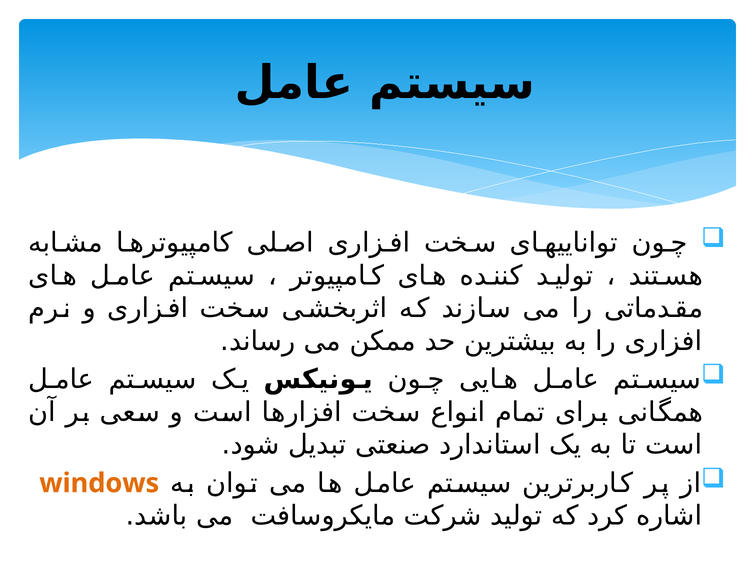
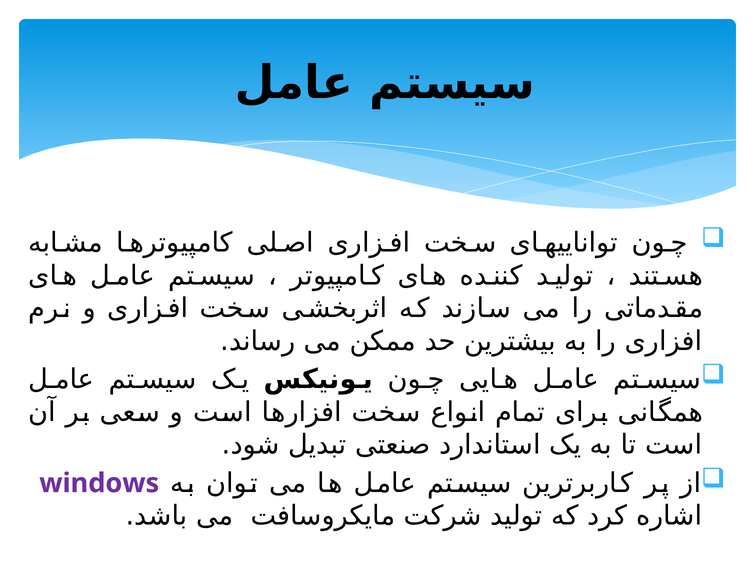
windows colour: orange -> purple (99, 483)
